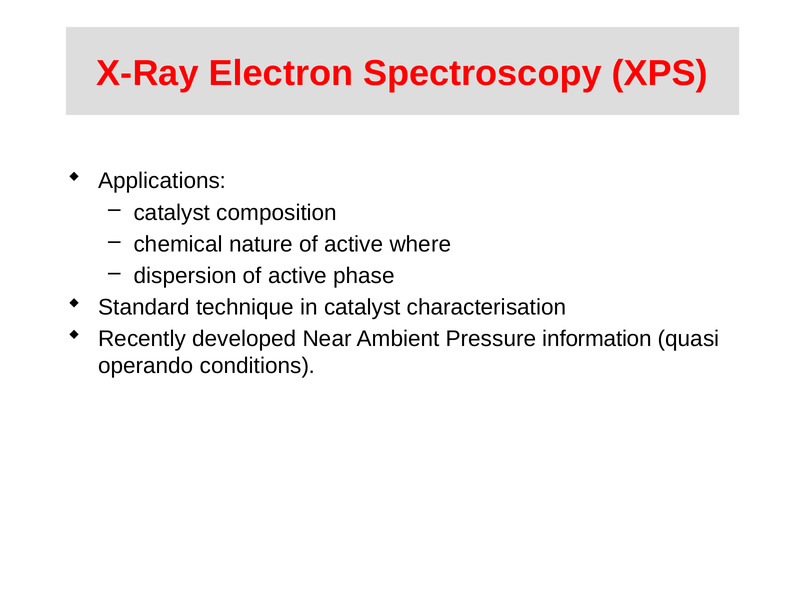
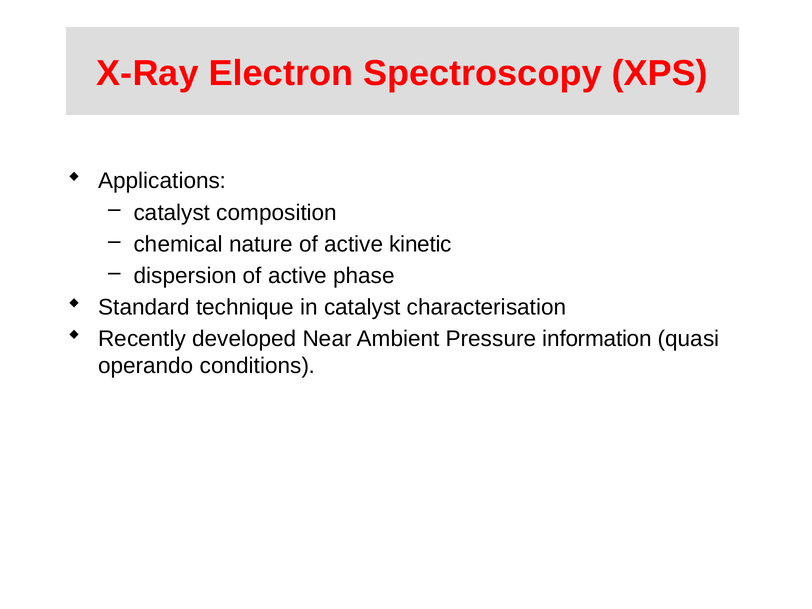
where: where -> kinetic (420, 244)
